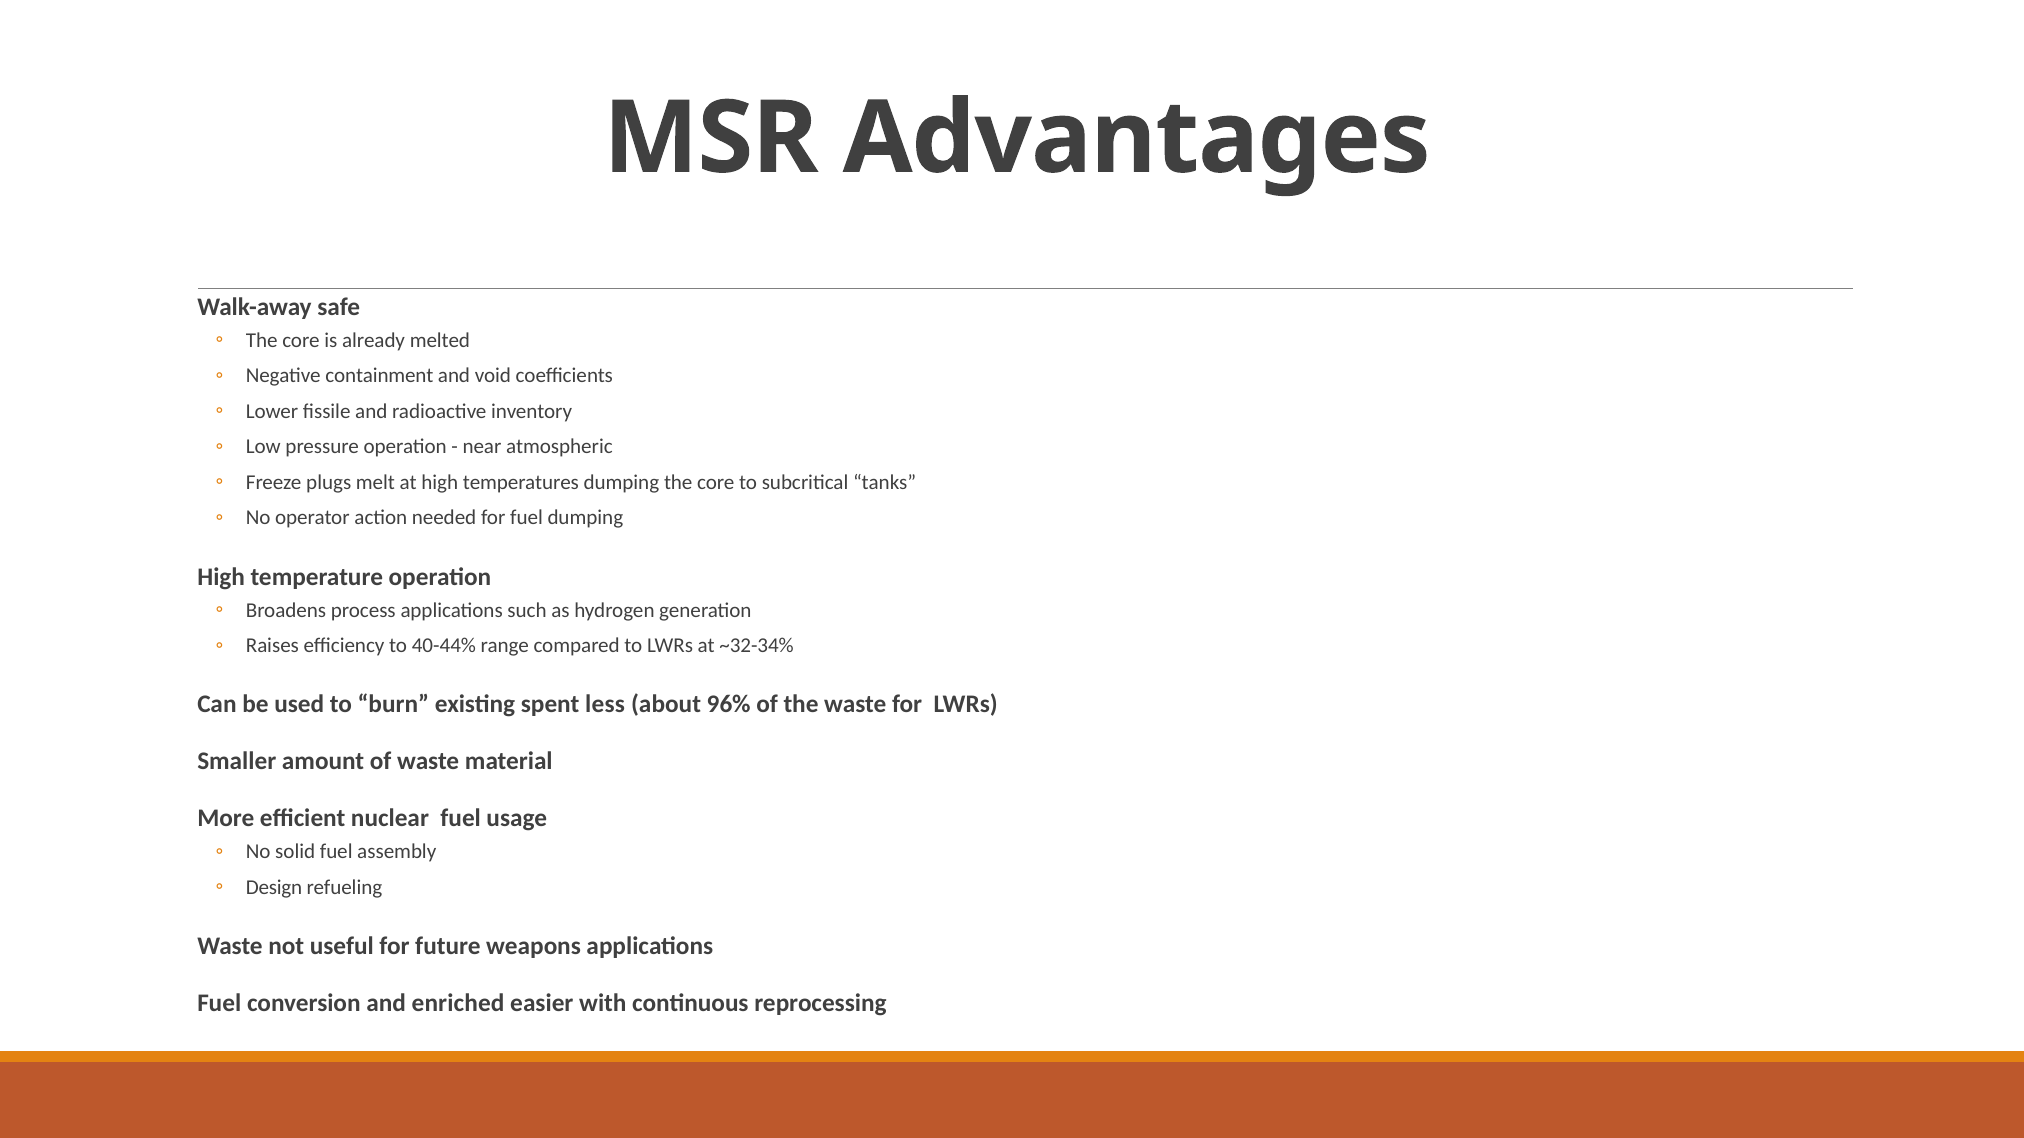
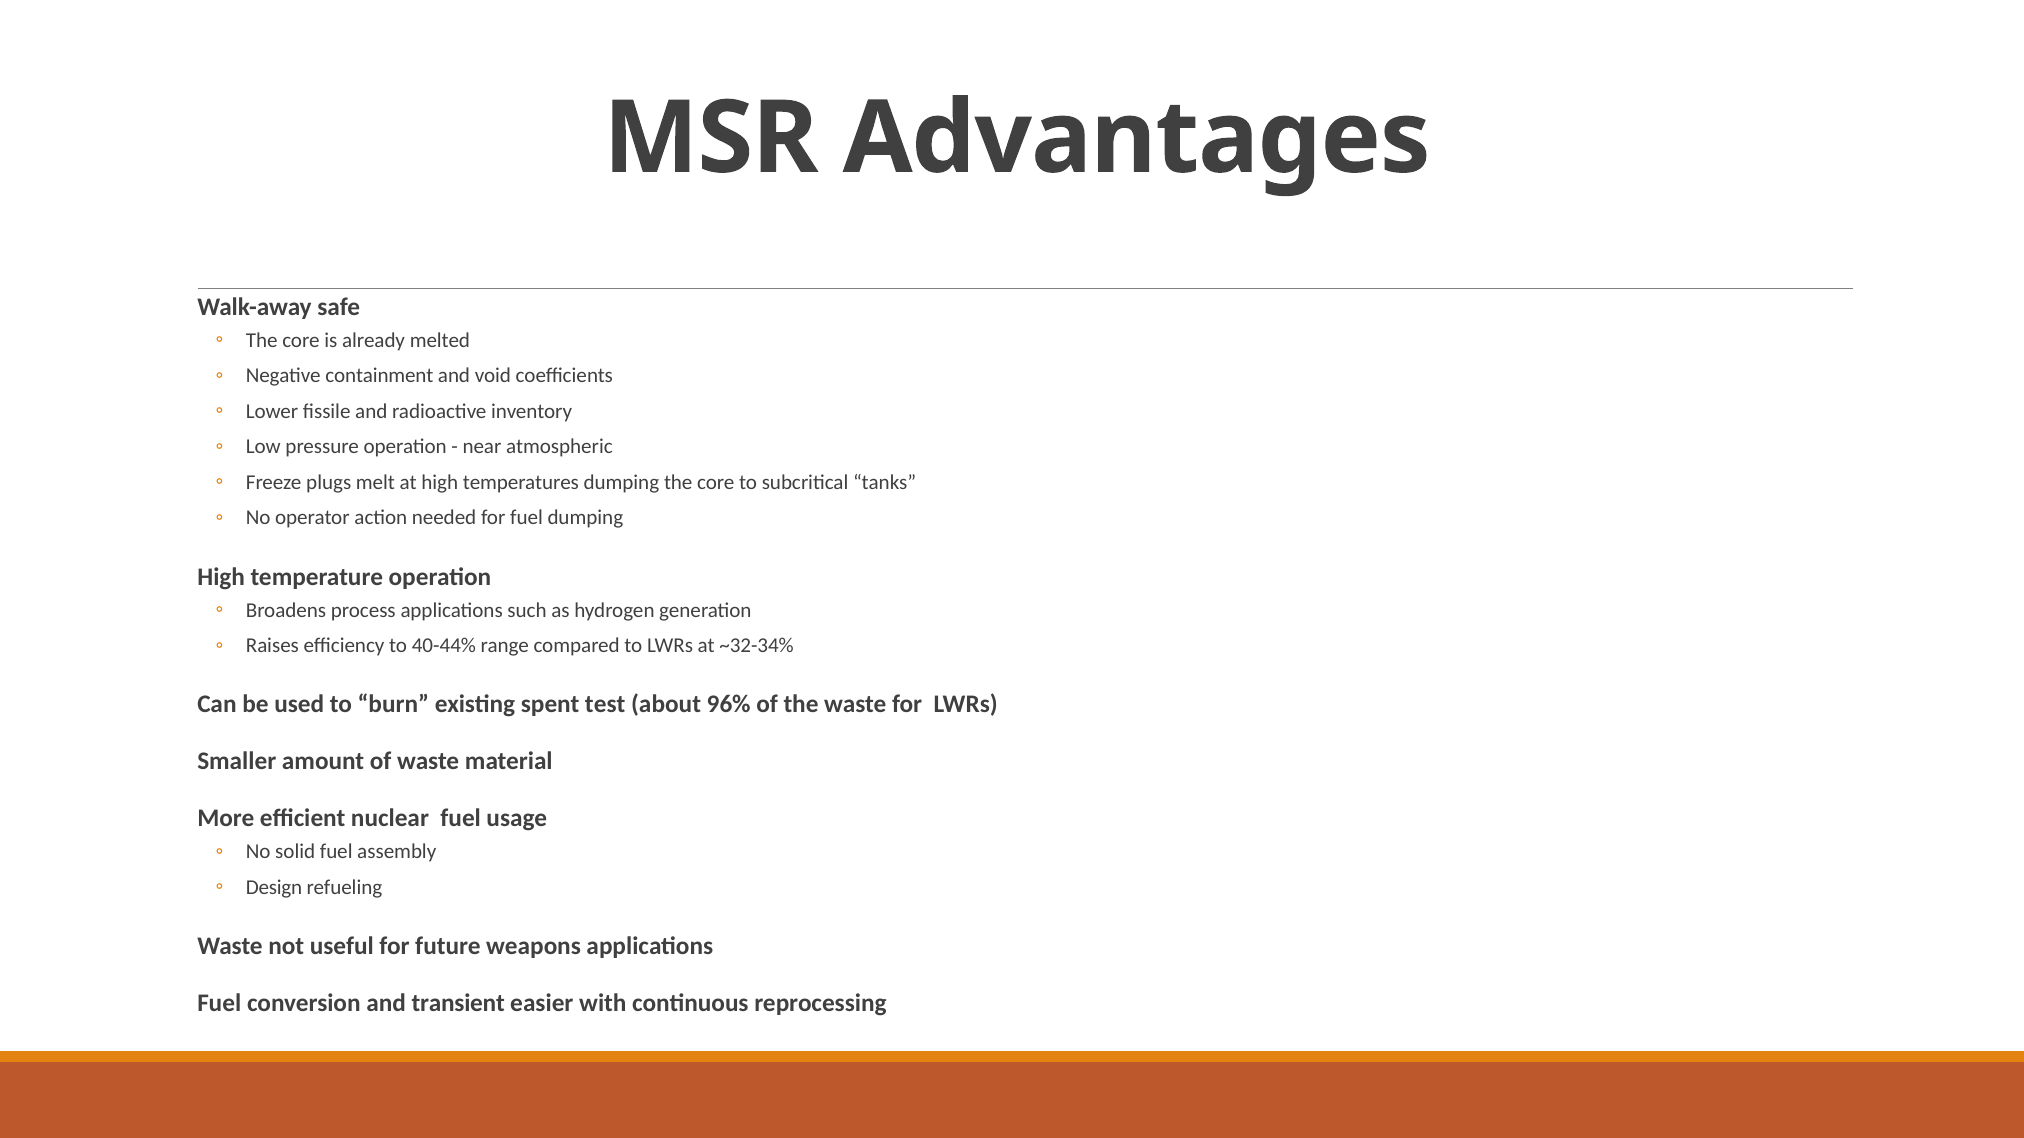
less: less -> test (605, 705)
enriched: enriched -> transient (458, 1003)
